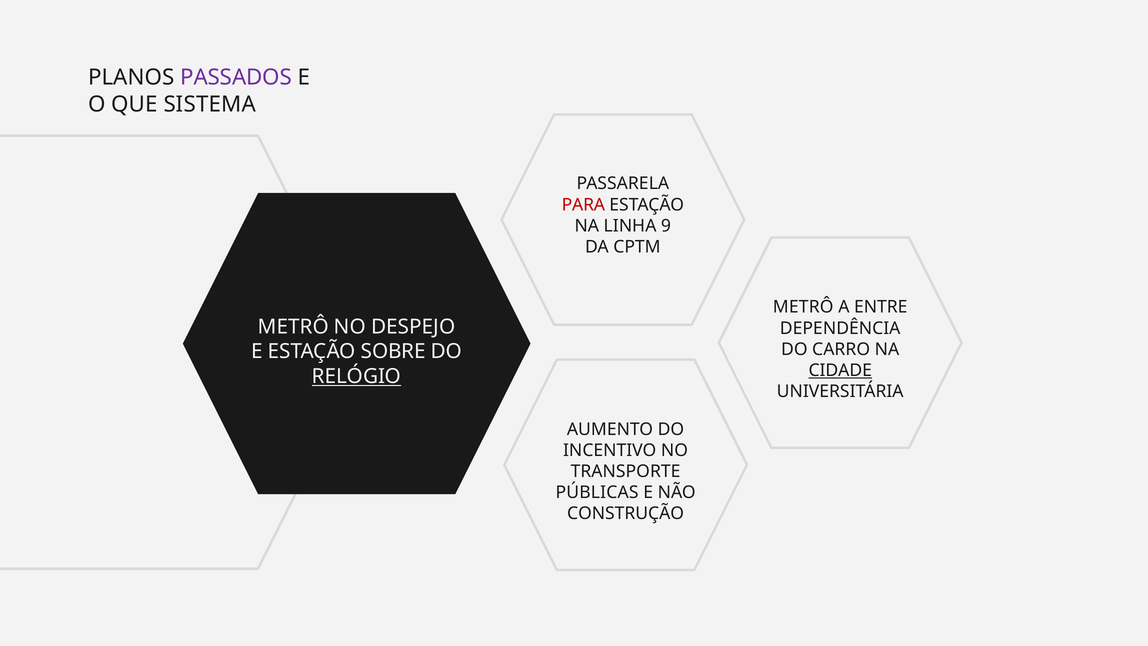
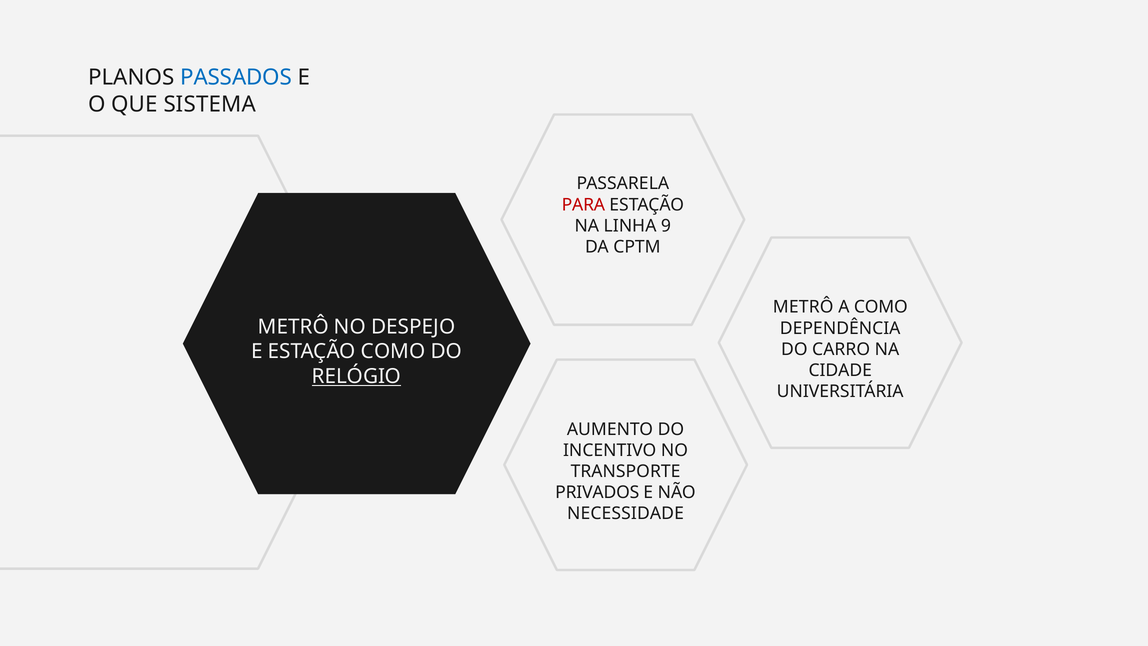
PASSADOS colour: purple -> blue (236, 77)
A ENTRE: ENTRE -> COMO (881, 307)
ESTAÇÃO SOBRE: SOBRE -> COMO (393, 352)
CIDADE underline: present -> none (840, 370)
PÚBLICAS: PÚBLICAS -> PRIVADOS (597, 492)
CONSTRUÇÃO: CONSTRUÇÃO -> NECESSIDADE (625, 513)
